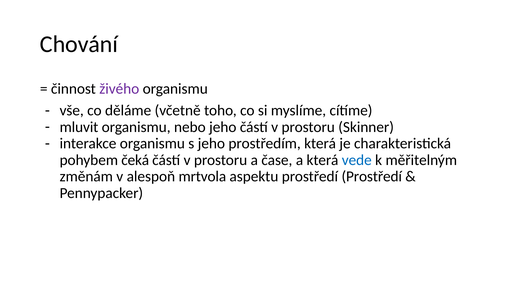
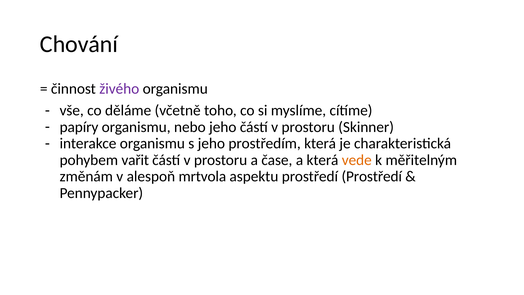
mluvit: mluvit -> papíry (79, 127)
čeká: čeká -> vařit (135, 160)
vede colour: blue -> orange (357, 160)
